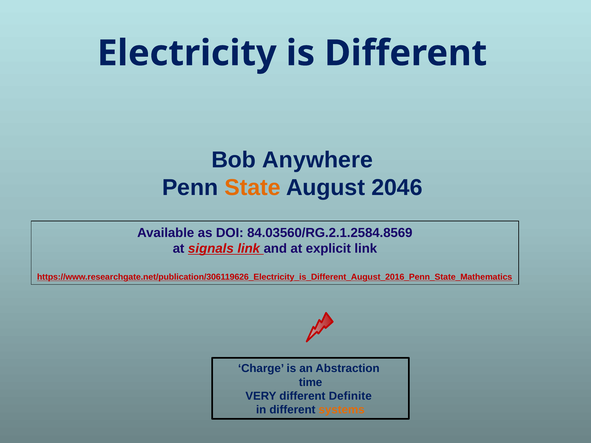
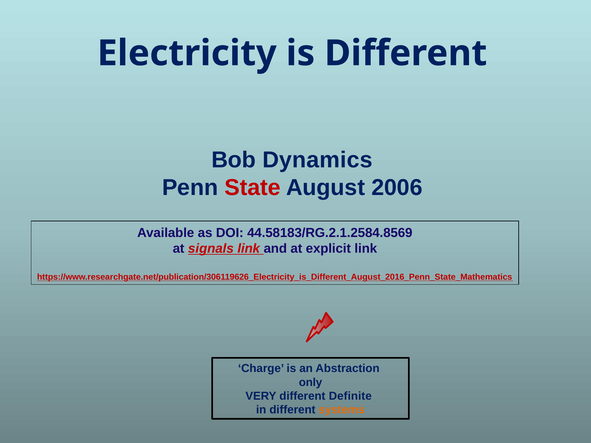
Anywhere: Anywhere -> Dynamics (318, 160)
State colour: orange -> red (253, 188)
2046: 2046 -> 2006 (397, 188)
84.03560/RG.2.1.2584.8569: 84.03560/RG.2.1.2584.8569 -> 44.58183/RG.2.1.2584.8569 (330, 233)
time: time -> only (311, 382)
